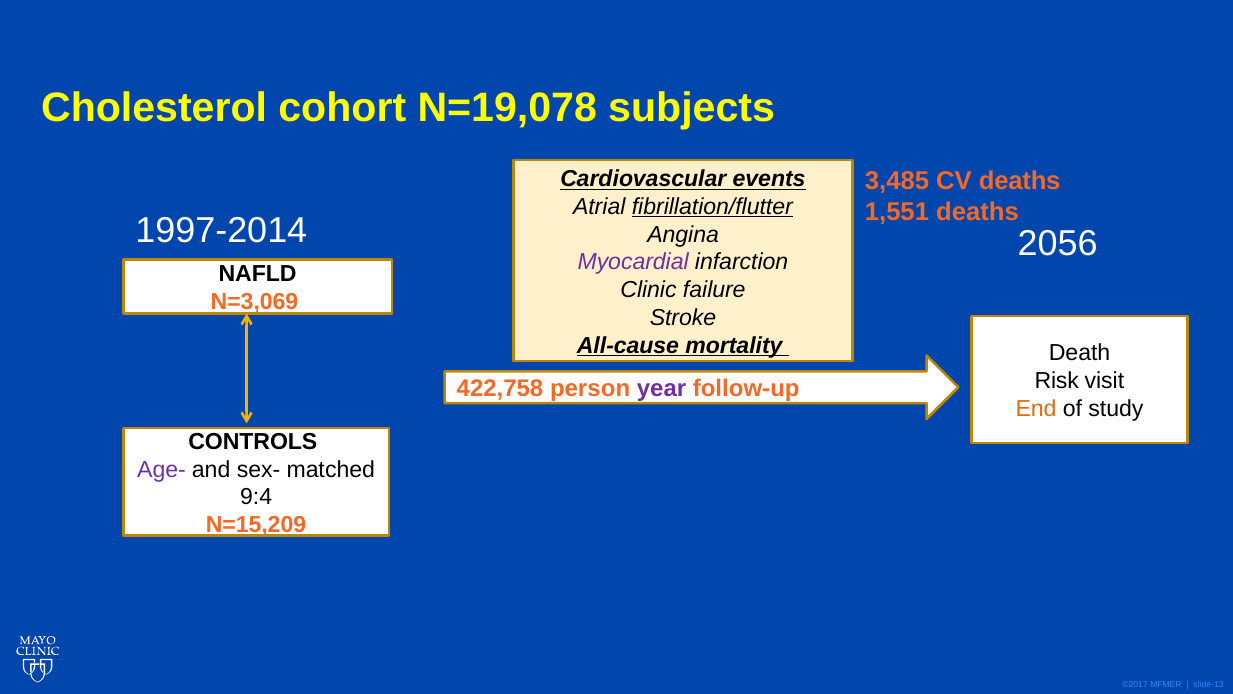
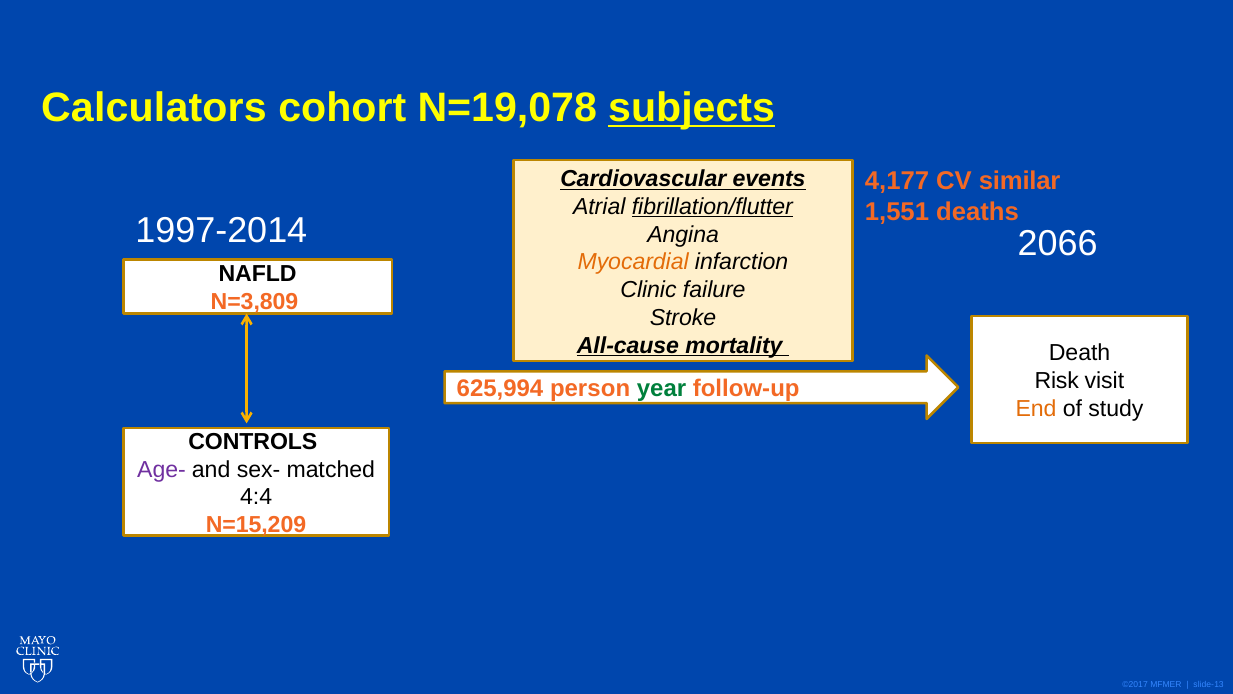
Cholesterol: Cholesterol -> Calculators (154, 108)
subjects underline: none -> present (692, 108)
3,485: 3,485 -> 4,177 (897, 181)
CV deaths: deaths -> similar (1020, 181)
2056: 2056 -> 2066 (1058, 243)
Myocardial colour: purple -> orange (633, 262)
N=3,069: N=3,069 -> N=3,809 (254, 302)
422,758: 422,758 -> 625,994 (500, 389)
year colour: purple -> green (662, 389)
9:4: 9:4 -> 4:4 (256, 497)
